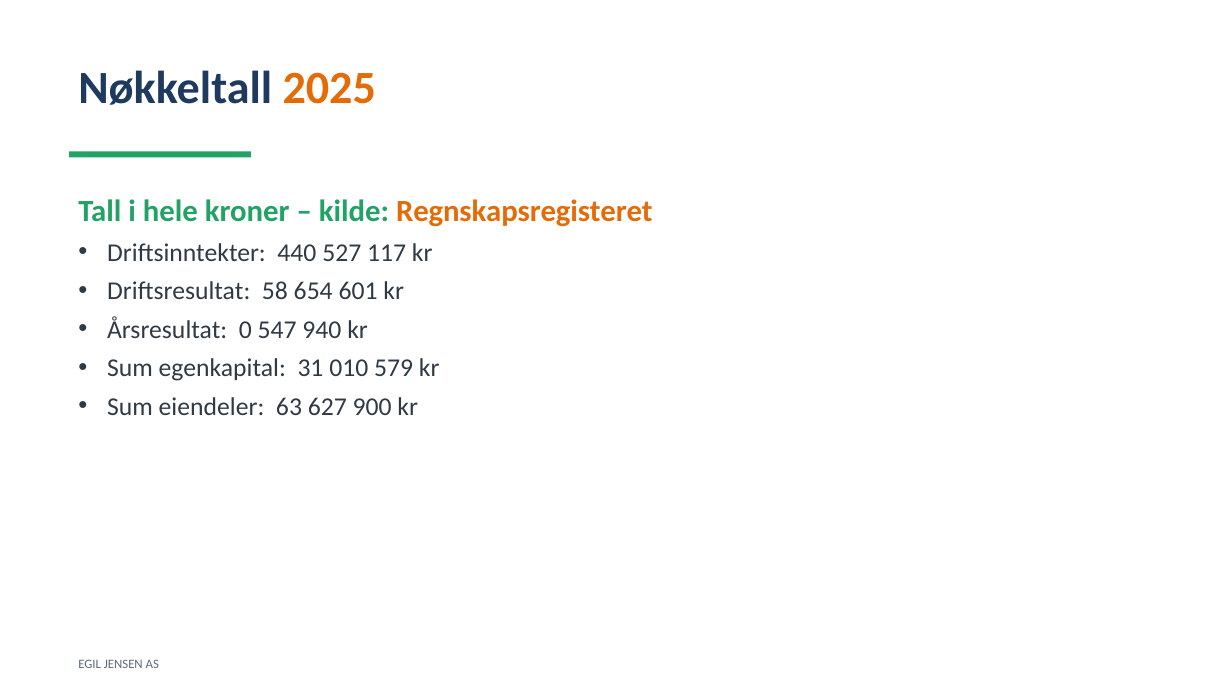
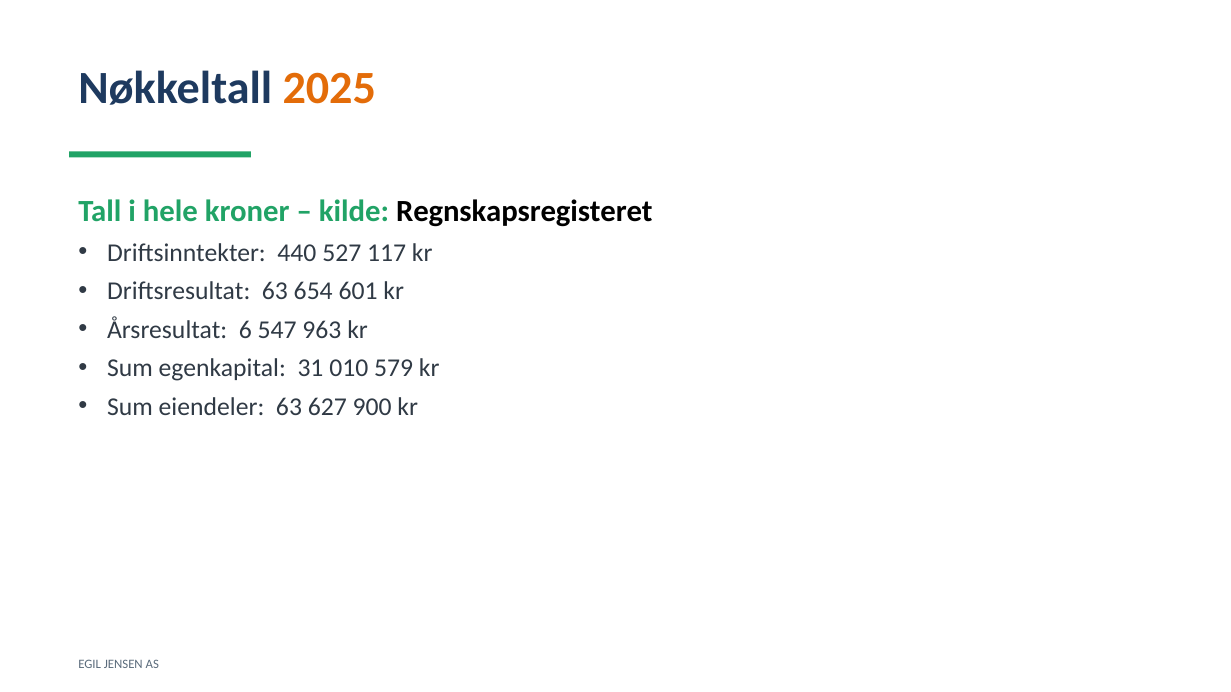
Regnskapsregisteret colour: orange -> black (524, 212)
Driftsresultat 58: 58 -> 63 (275, 292)
0: 0 -> 6 (245, 330)
940: 940 -> 963 (322, 330)
